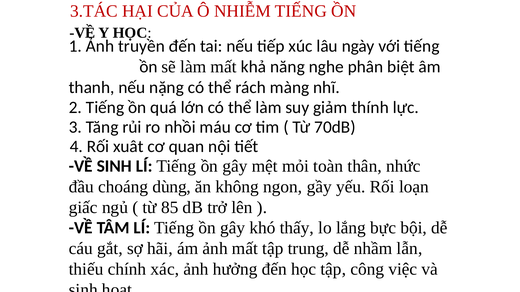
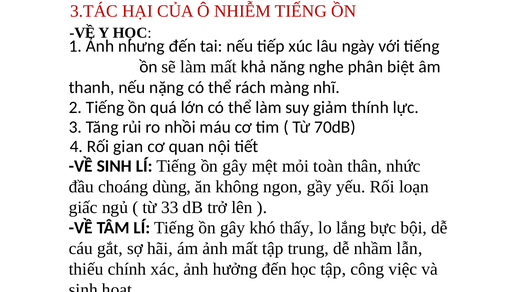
truyền: truyền -> nhưng (141, 46)
xuât: xuât -> gian (128, 147)
85: 85 -> 33 (170, 208)
